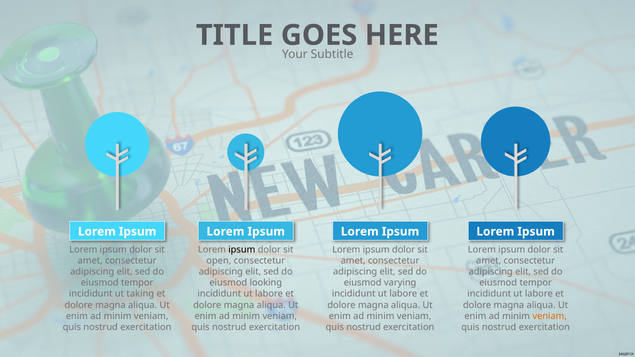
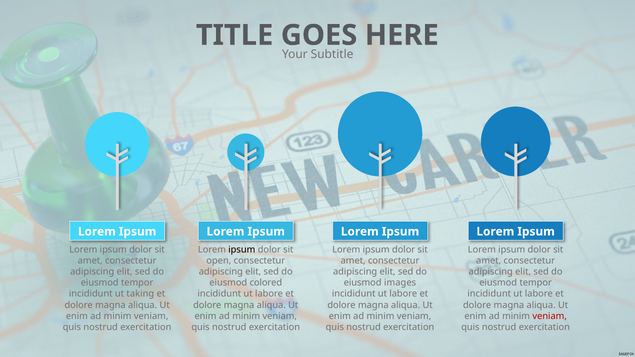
looking: looking -> colored (266, 283)
varying: varying -> images (400, 283)
veniam colour: orange -> red (550, 316)
